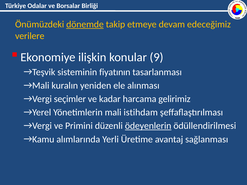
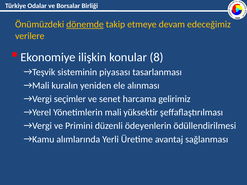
9: 9 -> 8 (157, 57)
fiyatının: fiyatının -> piyasası (115, 72)
kadar: kadar -> senet (110, 99)
istihdam: istihdam -> yüksektir (141, 113)
ödeyenlerin underline: present -> none (148, 126)
